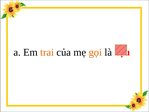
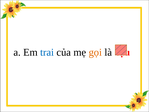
trai colour: orange -> blue (47, 52)
